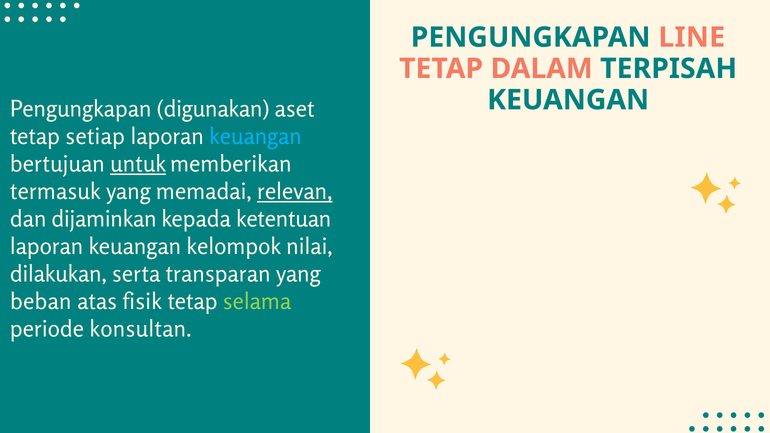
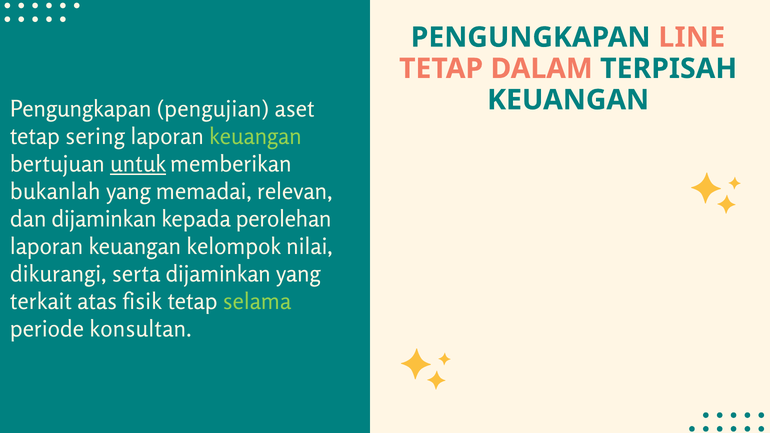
digunakan: digunakan -> pengujian (213, 109)
setiap: setiap -> sering (95, 137)
keuangan colour: light blue -> light green (256, 137)
termasuk: termasuk -> bukanlah (55, 192)
relevan underline: present -> none (295, 192)
ketentuan: ketentuan -> perolehan (284, 219)
dilakukan: dilakukan -> dikurangi (58, 274)
serta transparan: transparan -> dijaminkan (218, 274)
beban: beban -> terkait (41, 302)
